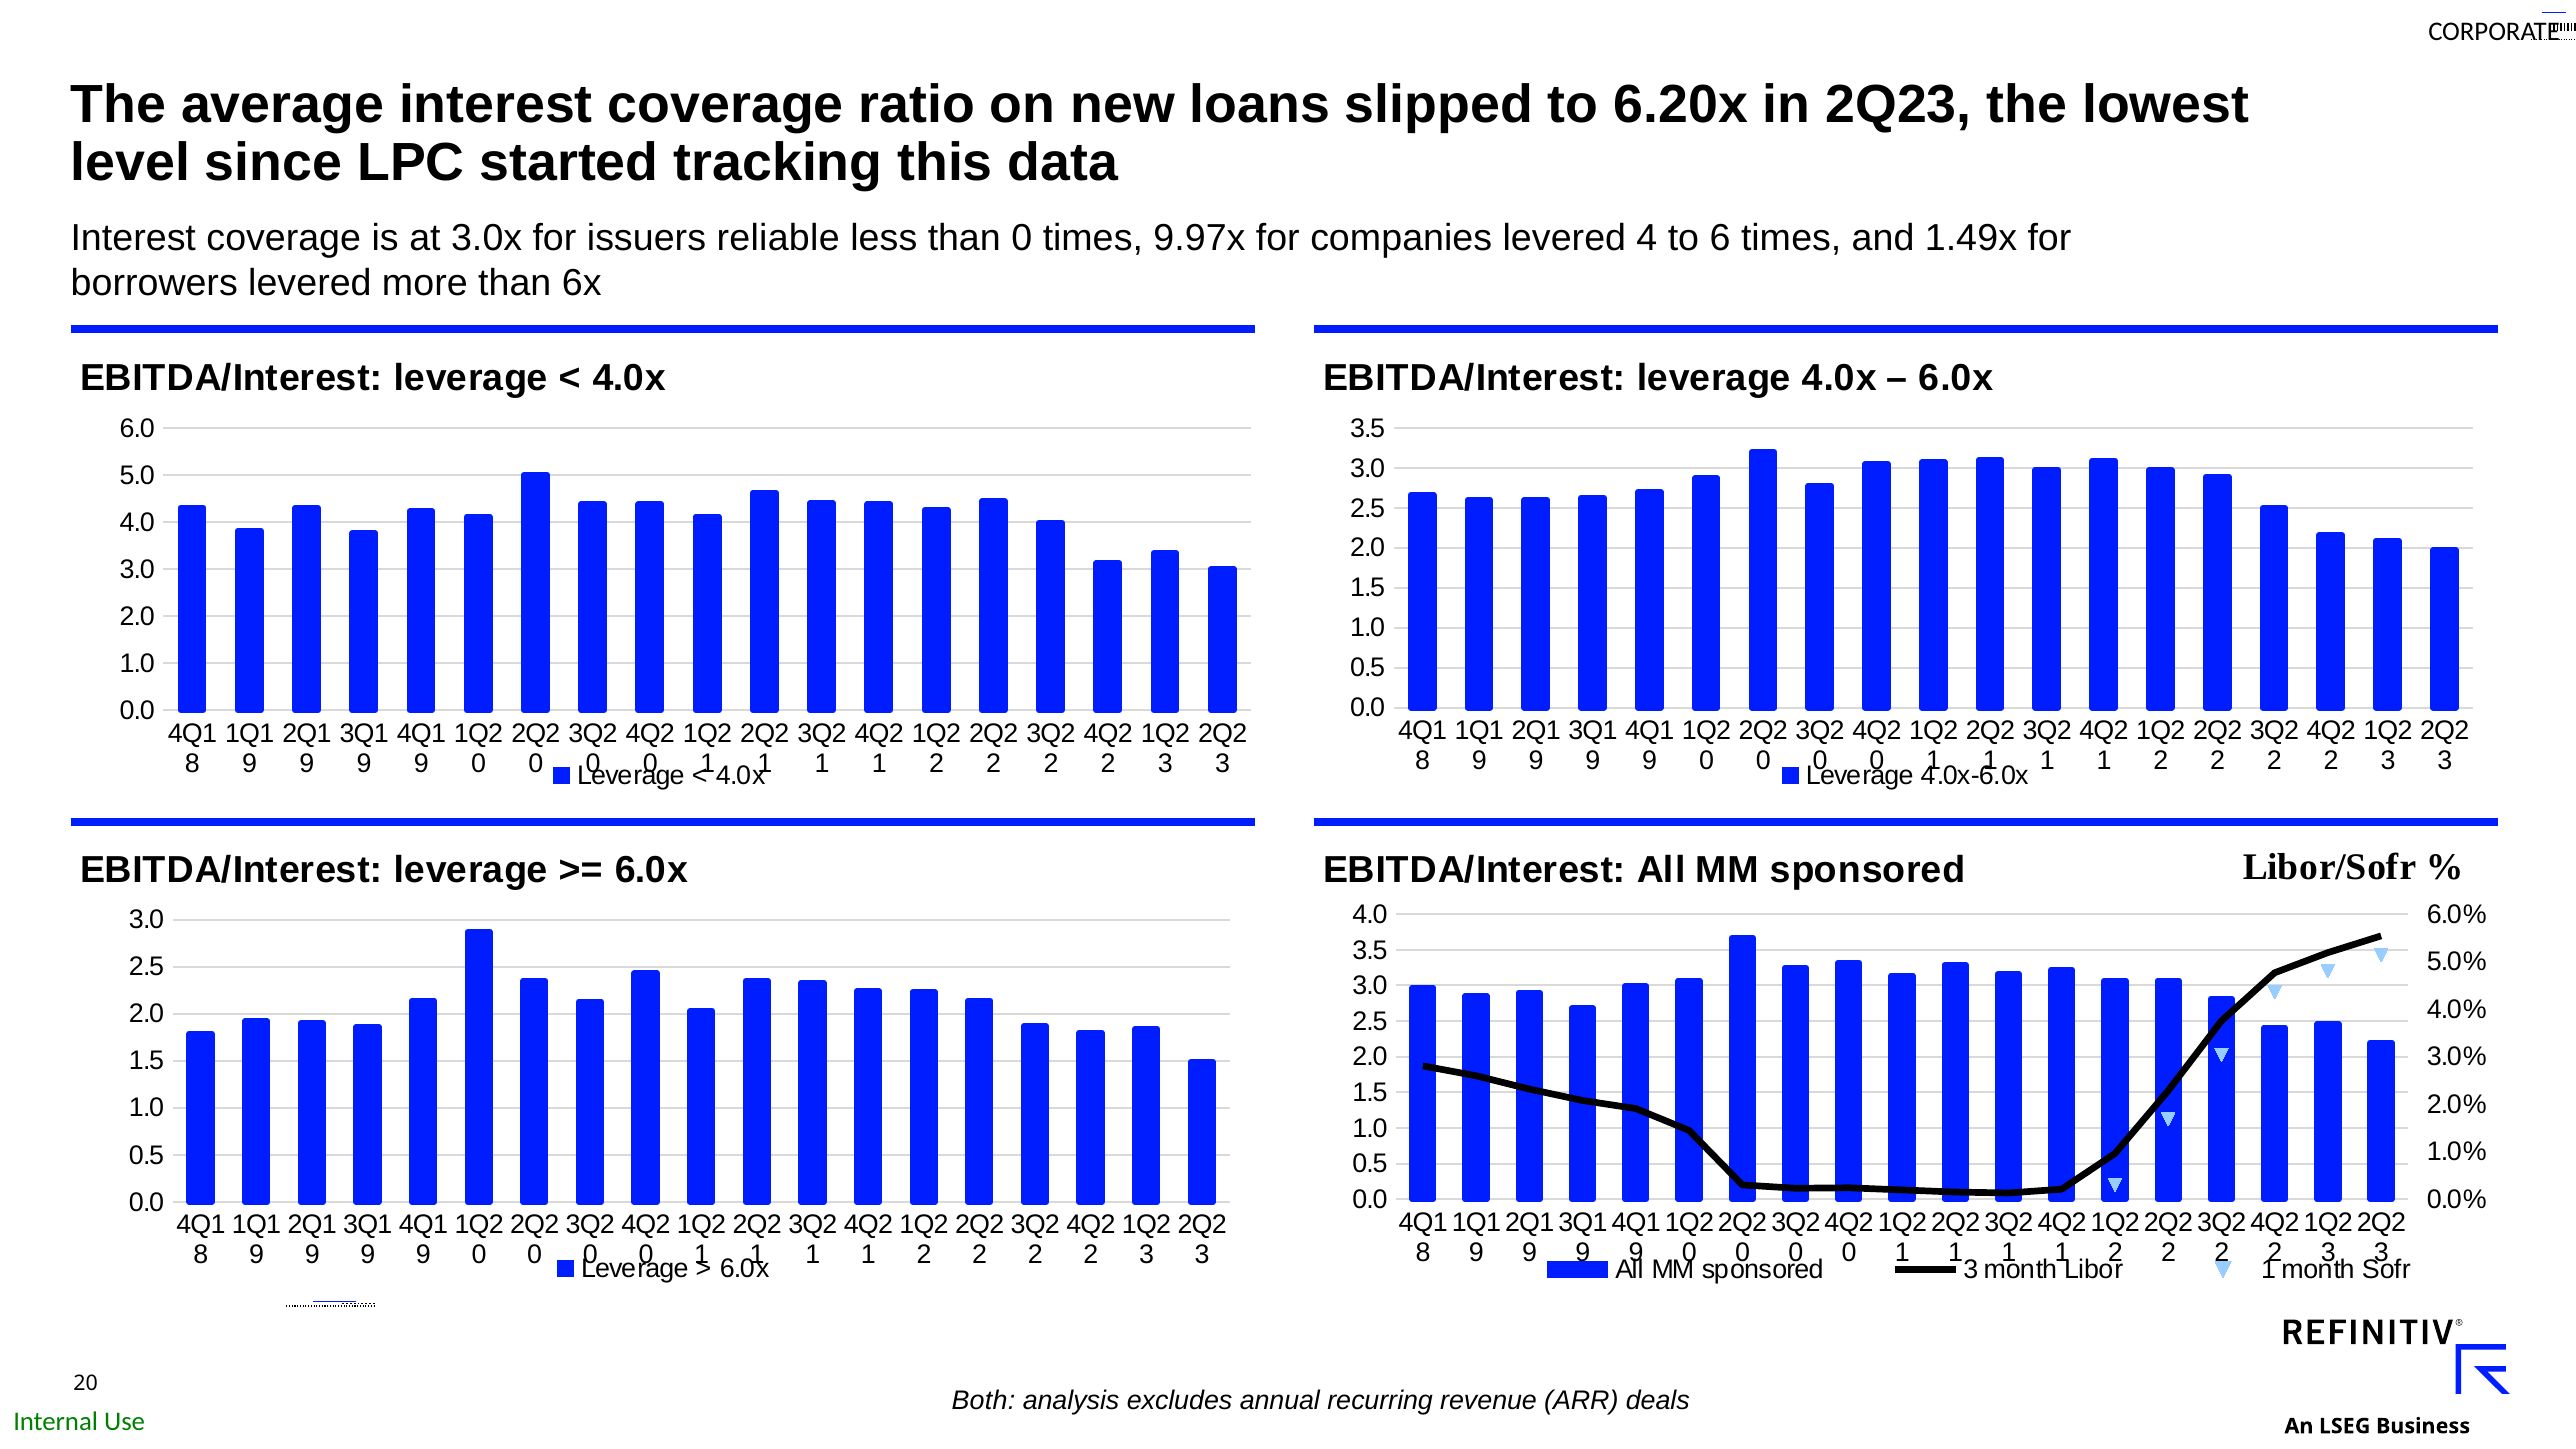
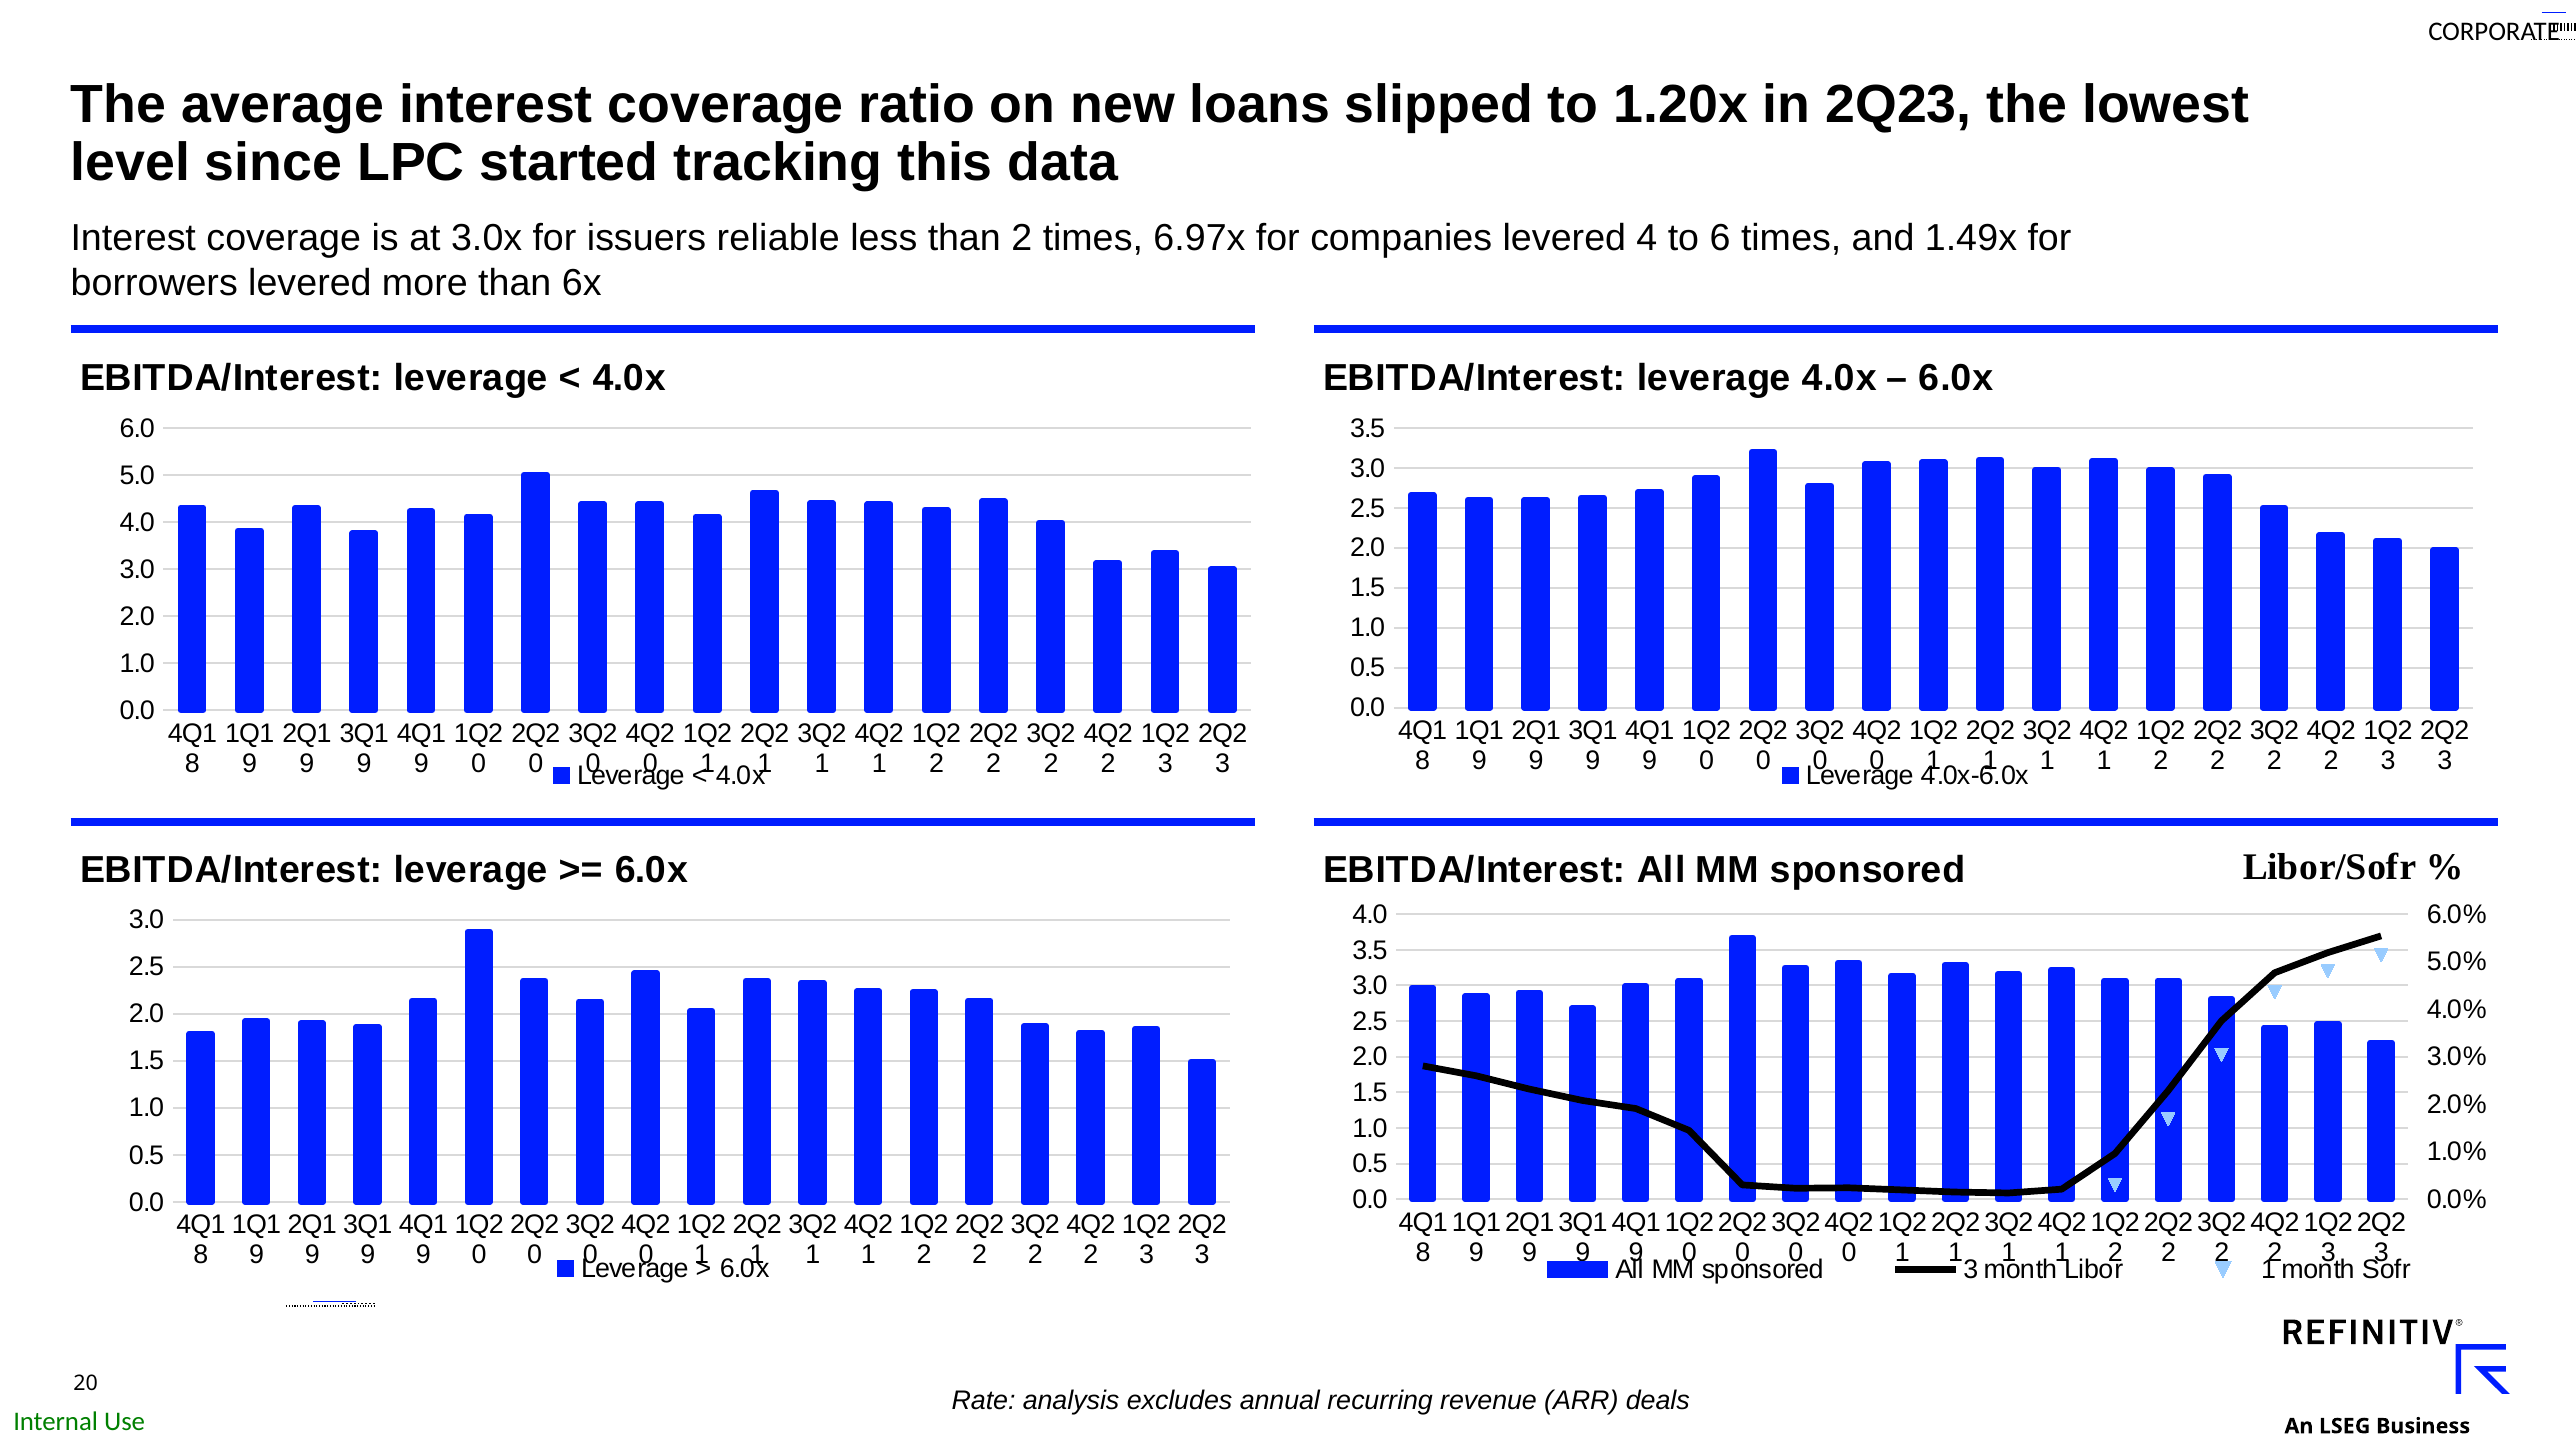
6.20x: 6.20x -> 1.20x (1681, 104)
than 0: 0 -> 2 (1022, 238)
9.97x: 9.97x -> 6.97x (1199, 238)
Both: Both -> Rate (984, 1401)
